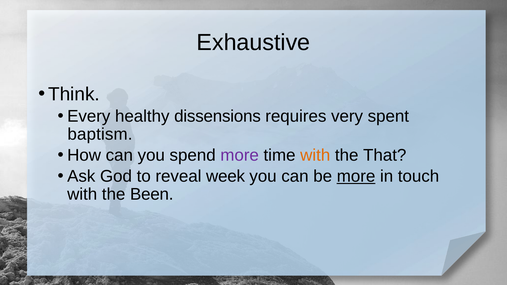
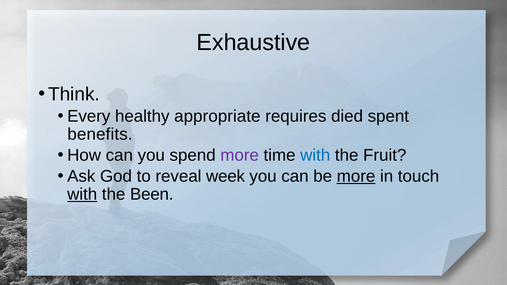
dissensions: dissensions -> appropriate (217, 116)
very: very -> died (347, 116)
baptism: baptism -> benefits (100, 134)
with colour: orange -> blue (315, 155)
That: That -> Fruit (385, 155)
with underline: none -> present (82, 195)
